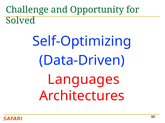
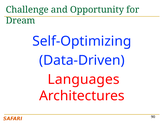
Solved: Solved -> Dream (21, 21)
